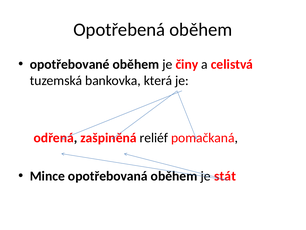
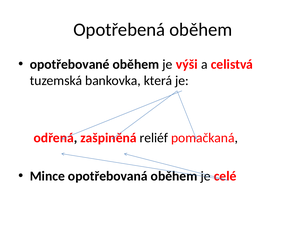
činy: činy -> výši (187, 64)
stát: stát -> celé (225, 176)
